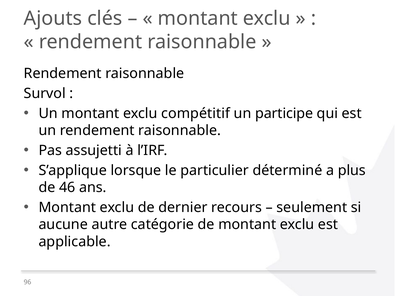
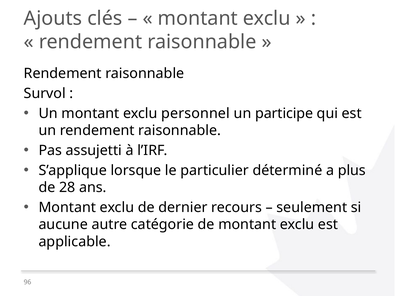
compétitif: compétitif -> personnel (196, 113)
46: 46 -> 28 (67, 188)
